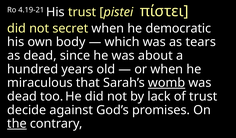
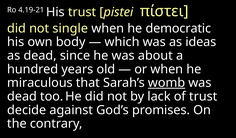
secret: secret -> single (70, 28)
tears: tears -> ideas (201, 42)
the underline: present -> none (17, 124)
